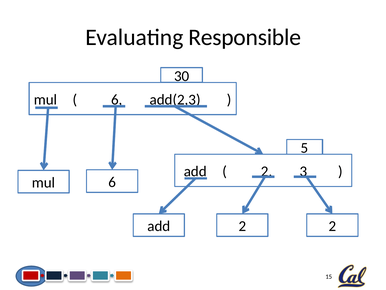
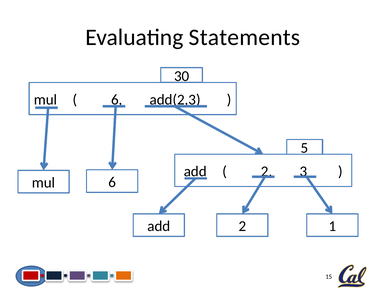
Responsible: Responsible -> Statements (244, 37)
add 2: 2 -> 1 (332, 226)
